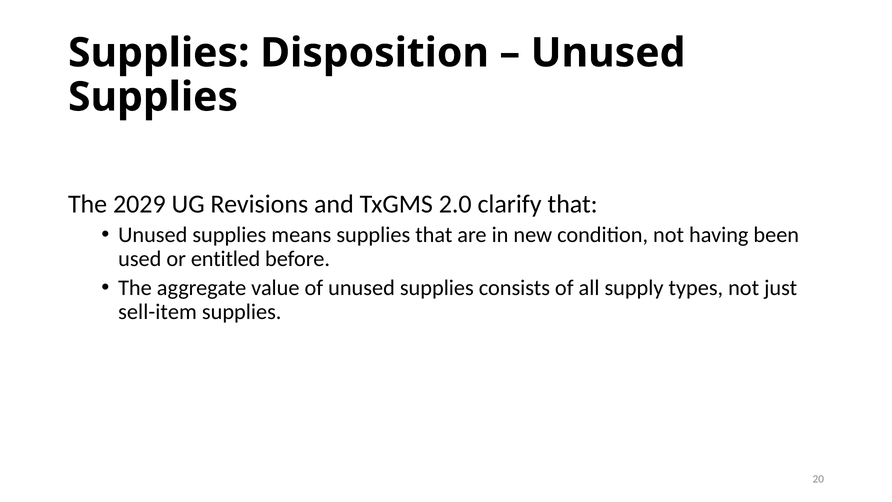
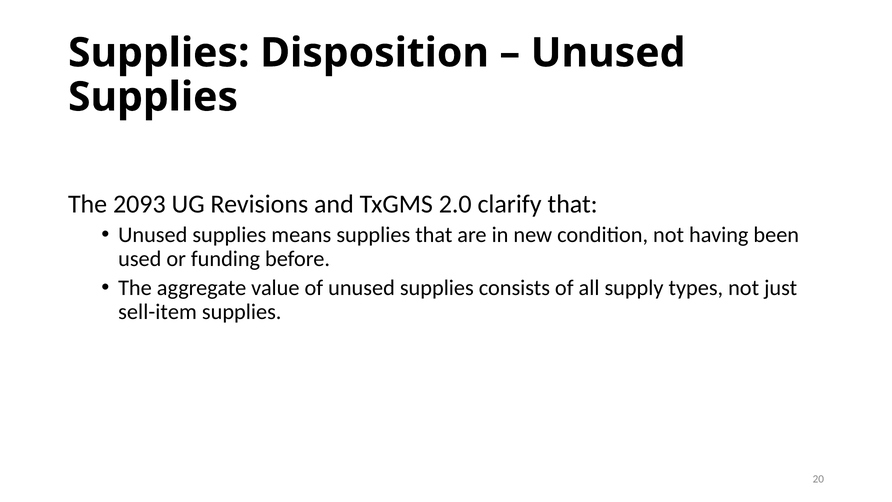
2029: 2029 -> 2093 (139, 204)
entitled: entitled -> funding (226, 259)
